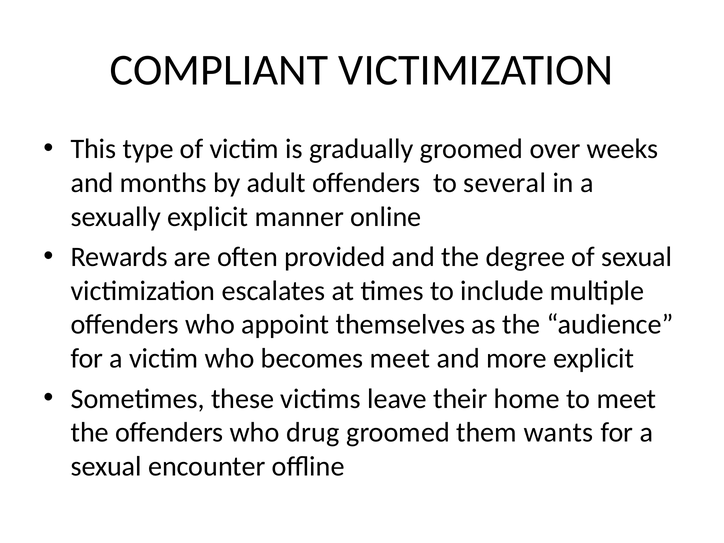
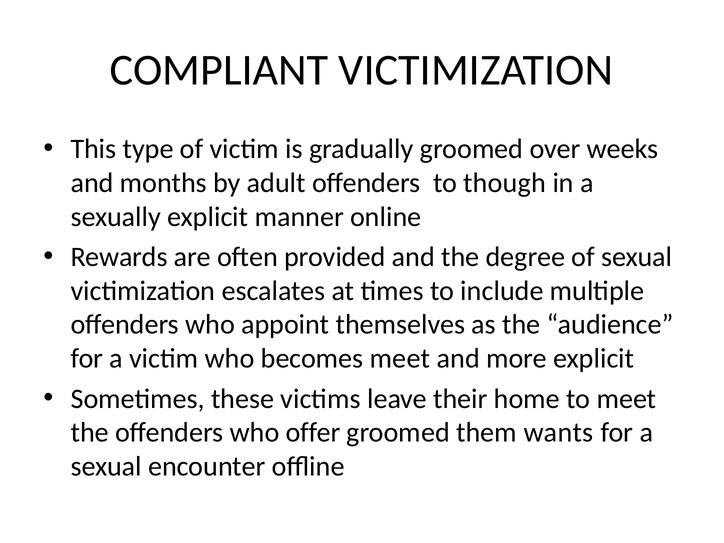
several: several -> though (505, 183)
drug: drug -> offer (313, 433)
